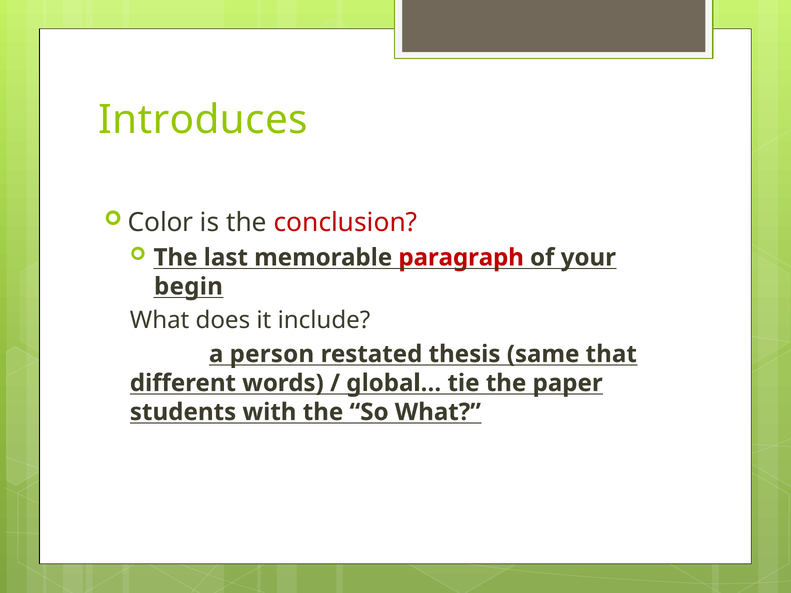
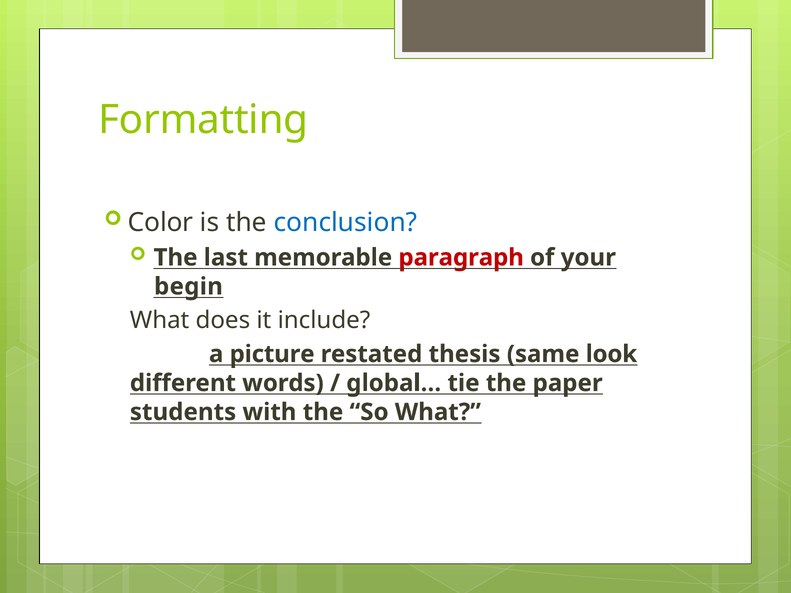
Introduces: Introduces -> Formatting (203, 120)
conclusion colour: red -> blue (345, 223)
person: person -> picture (272, 354)
that: that -> look (611, 354)
